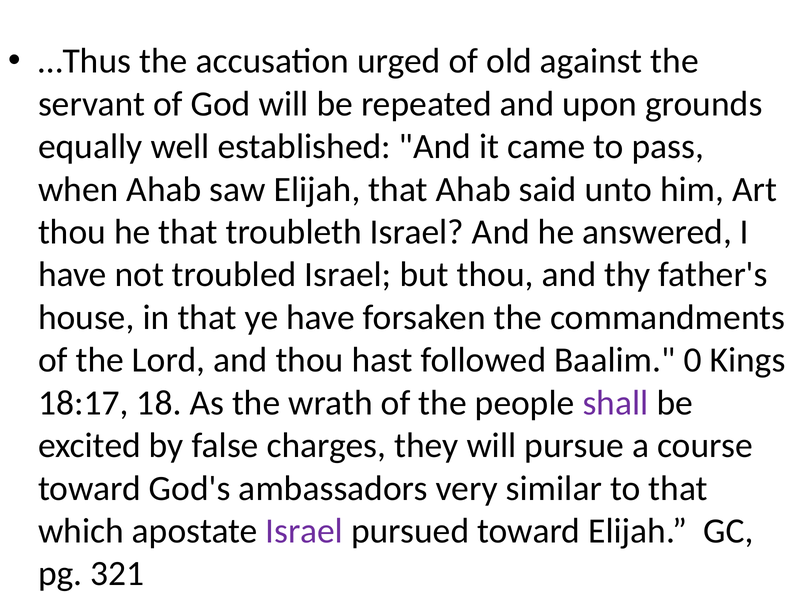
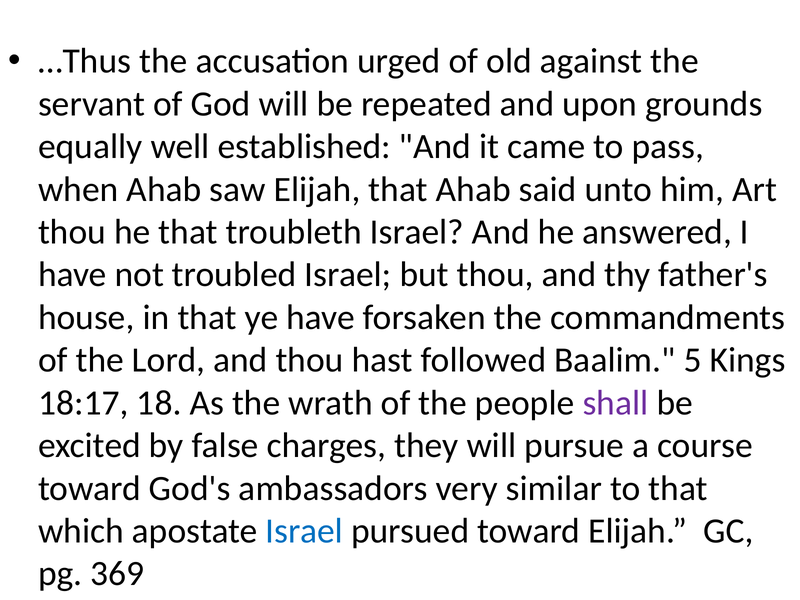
0: 0 -> 5 (693, 360)
Israel colour: purple -> blue (304, 531)
321: 321 -> 369 (117, 574)
